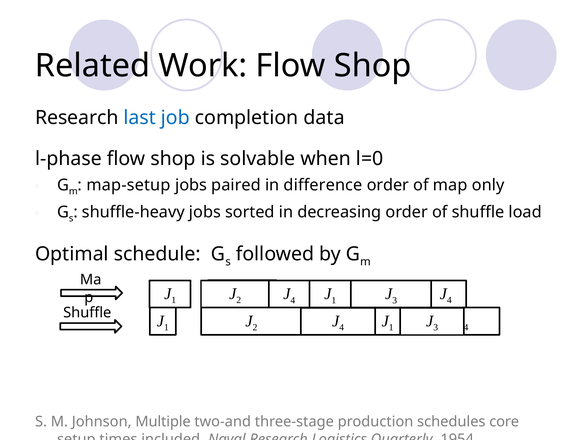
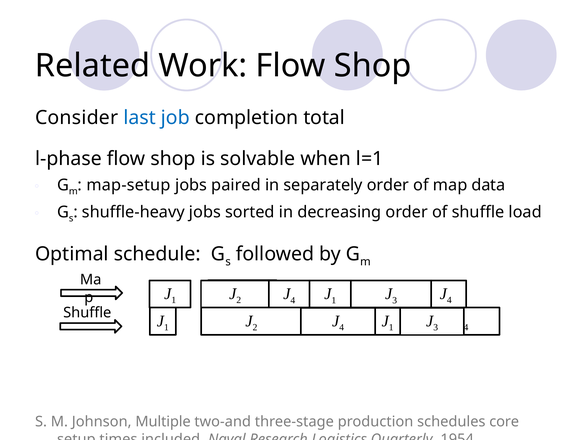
Research: Research -> Consider (77, 118)
data: data -> total (324, 118)
l=0: l=0 -> l=1 (370, 159)
difference: difference -> separately (323, 185)
only: only -> data (488, 185)
